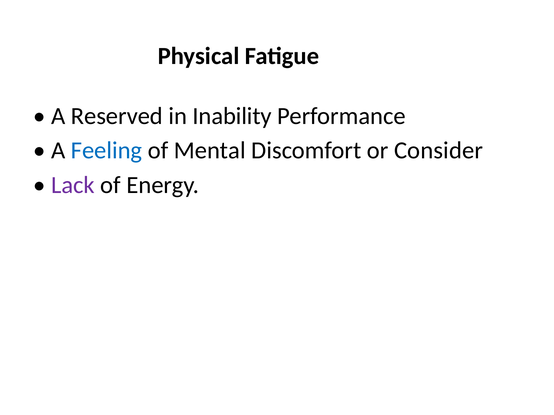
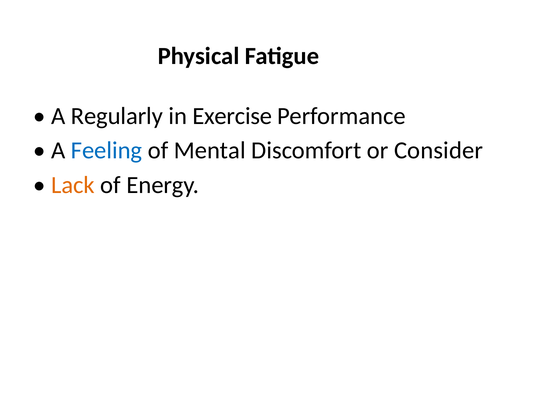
Reserved: Reserved -> Regularly (117, 116)
Inability: Inability -> Exercise (232, 116)
Lack colour: purple -> orange (73, 185)
